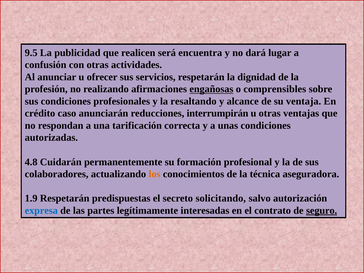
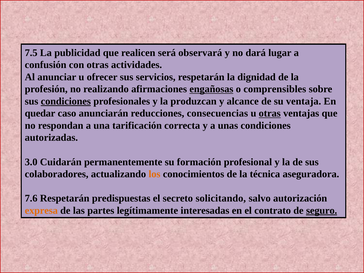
9.5: 9.5 -> 7.5 (31, 53)
encuentra: encuentra -> observará (200, 53)
condiciones underline: none -> present (66, 101)
resaltando: resaltando -> produzcan (194, 101)
crédito: crédito -> quedar (40, 113)
interrumpirán: interrumpirán -> consecuencias (217, 113)
otras underline: none -> present (270, 113)
4.8: 4.8 -> 3.0 (31, 162)
1.9: 1.9 -> 7.6 (31, 198)
expresa colour: blue -> orange (41, 210)
